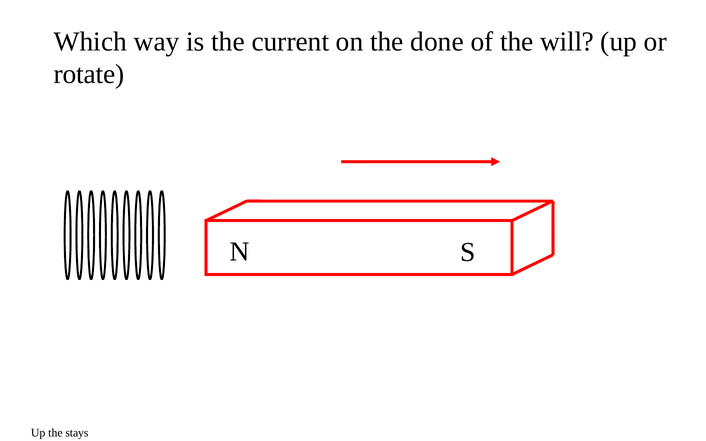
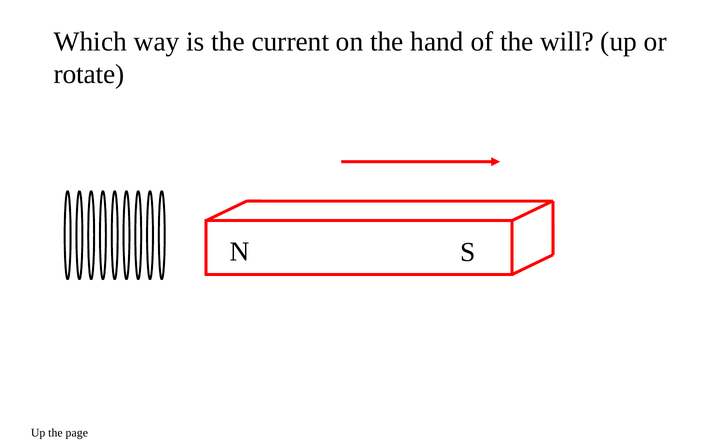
done: done -> hand (437, 41)
stays: stays -> page (77, 433)
